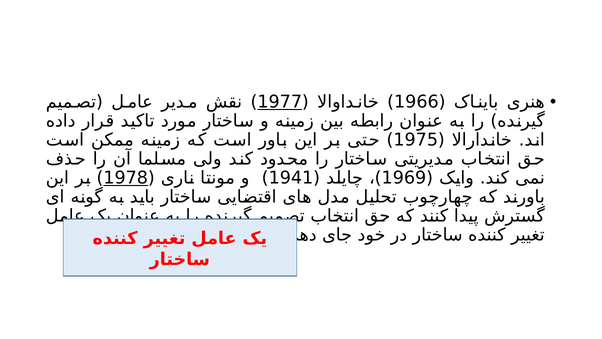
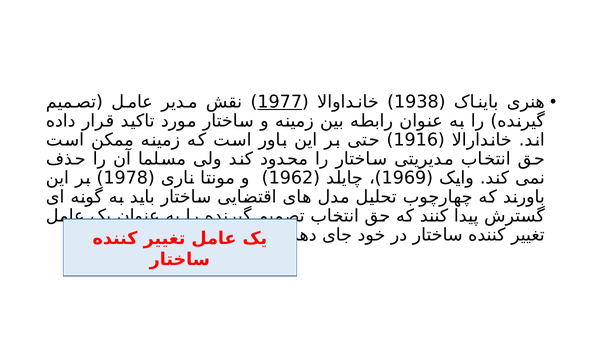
1966: 1966 -> 1938 (416, 102)
1975: 1975 -> 1916 (416, 140)
1978 underline: present -> none (126, 178)
1941: 1941 -> 1962 (291, 178)
